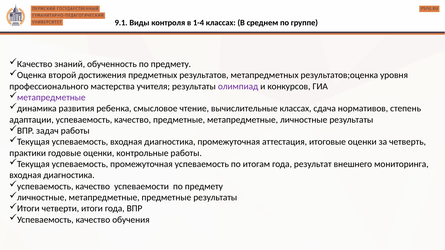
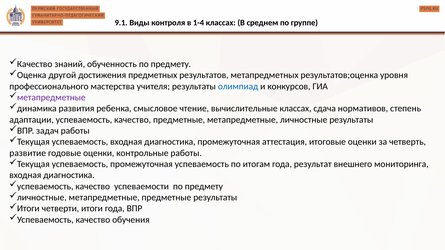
второй: второй -> другой (62, 75)
олимпиад colour: purple -> blue (238, 86)
практики: практики -> развитие (28, 153)
